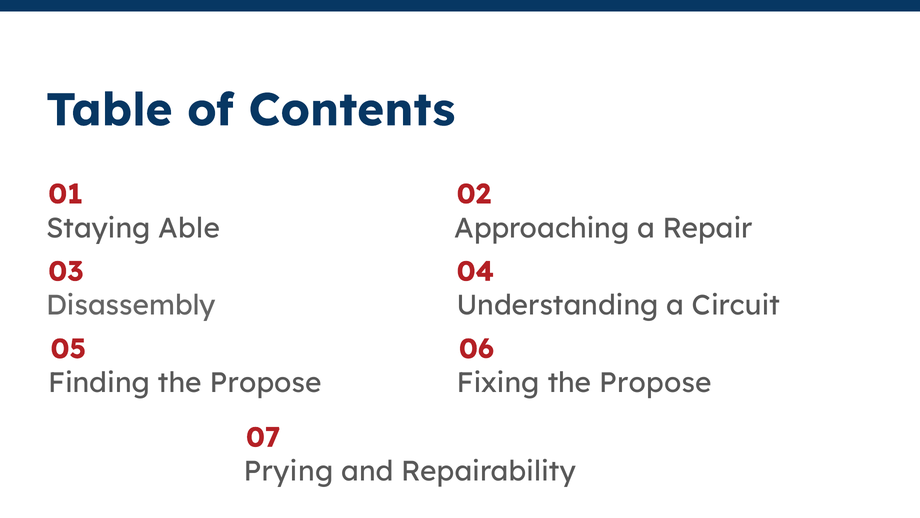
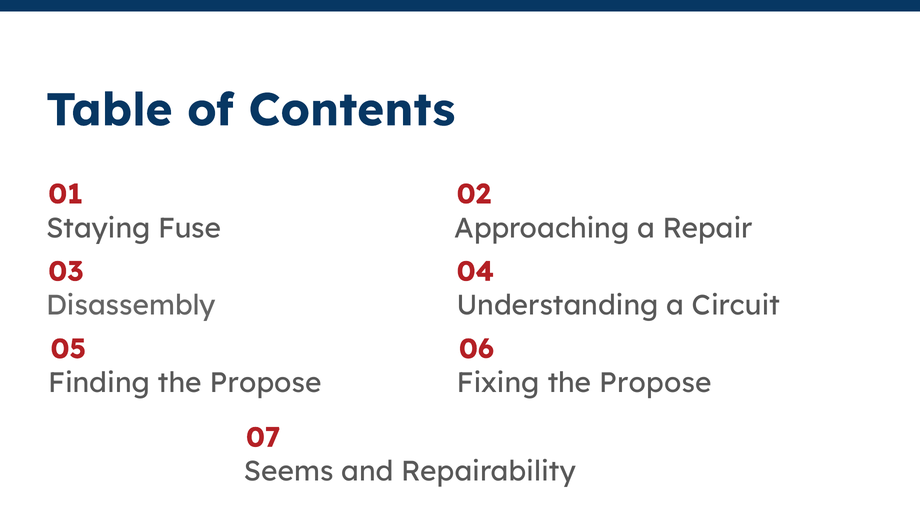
Able: Able -> Fuse (190, 228)
Prying: Prying -> Seems (289, 471)
